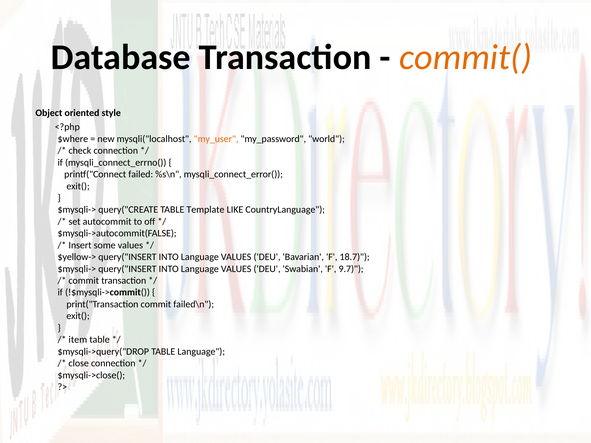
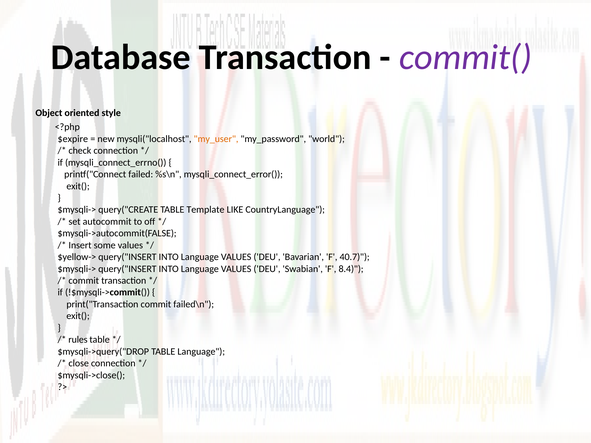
commit( colour: orange -> purple (466, 57)
$where: $where -> $expire (73, 139)
18.7: 18.7 -> 40.7 (355, 257)
9.7: 9.7 -> 8.4 (351, 269)
item: item -> rules (78, 340)
